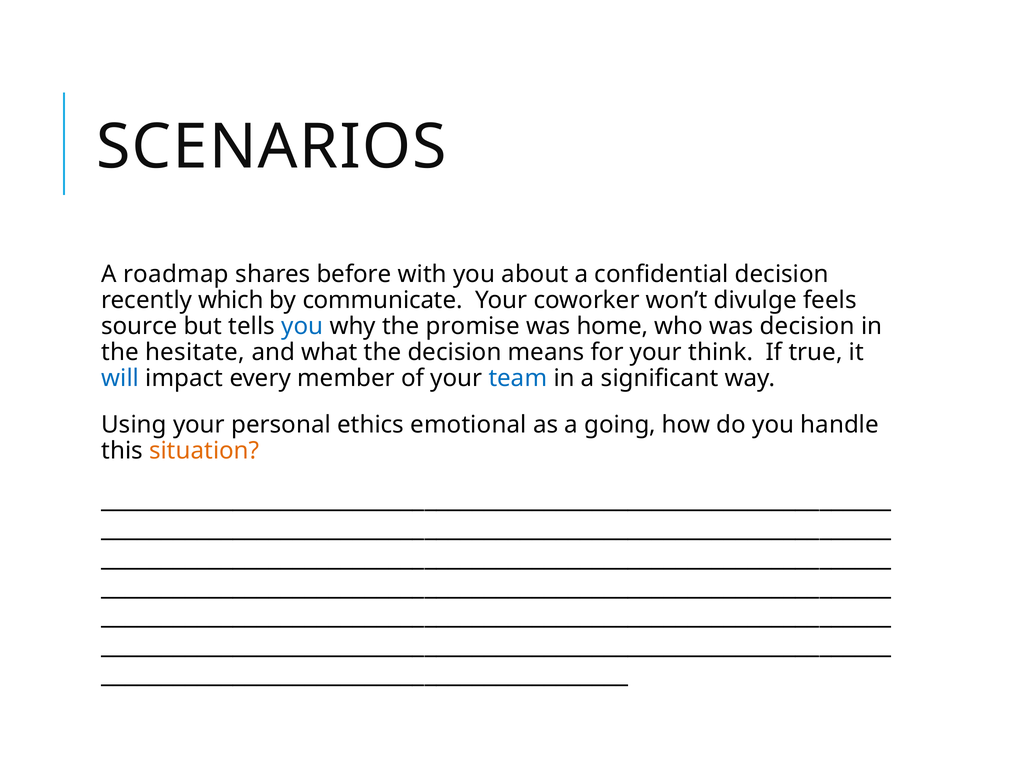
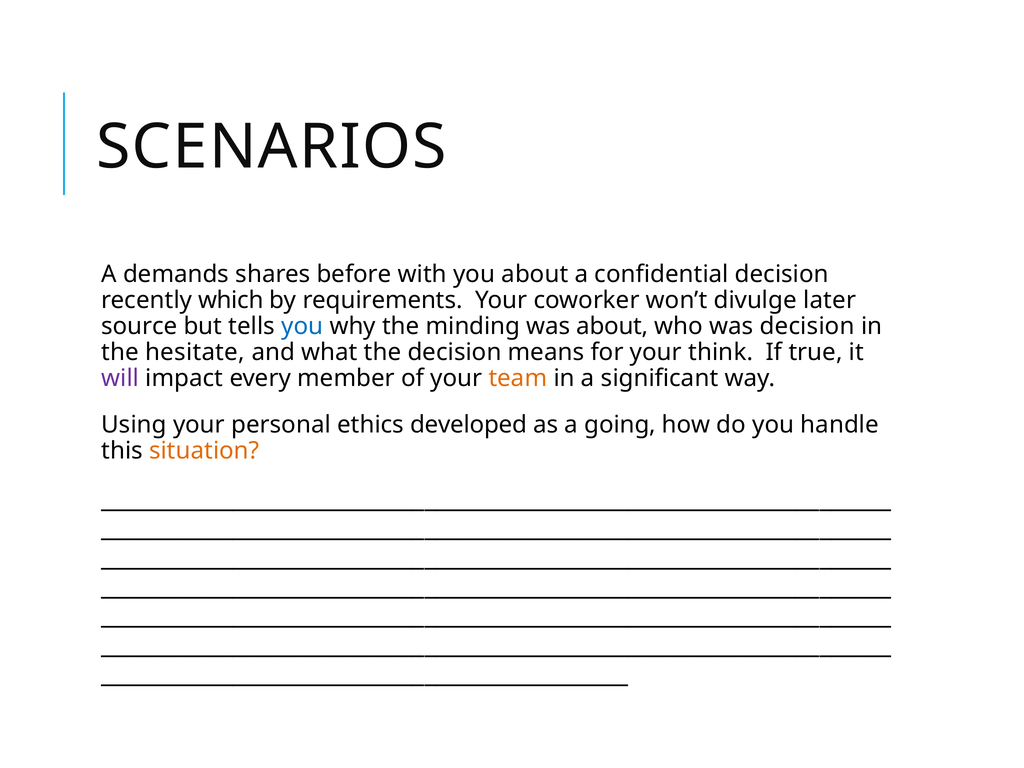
roadmap: roadmap -> demands (176, 274)
communicate: communicate -> requirements (383, 300)
feels: feels -> later (830, 300)
promise: promise -> minding (473, 326)
was home: home -> about (612, 326)
will colour: blue -> purple (120, 379)
team colour: blue -> orange (518, 379)
emotional: emotional -> developed (469, 425)
